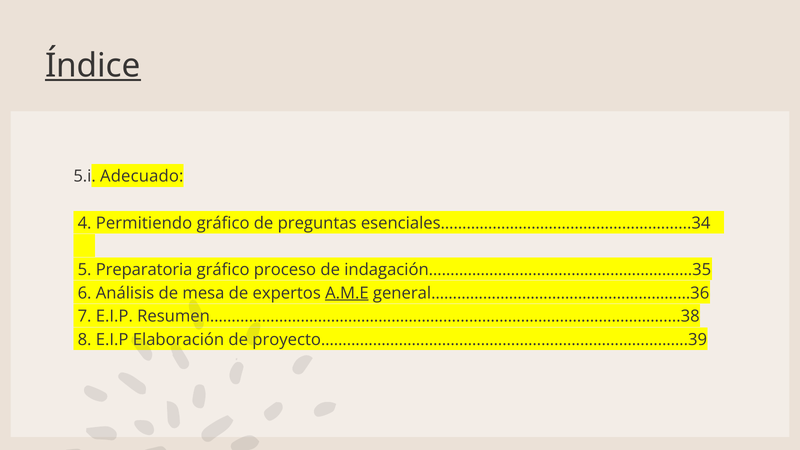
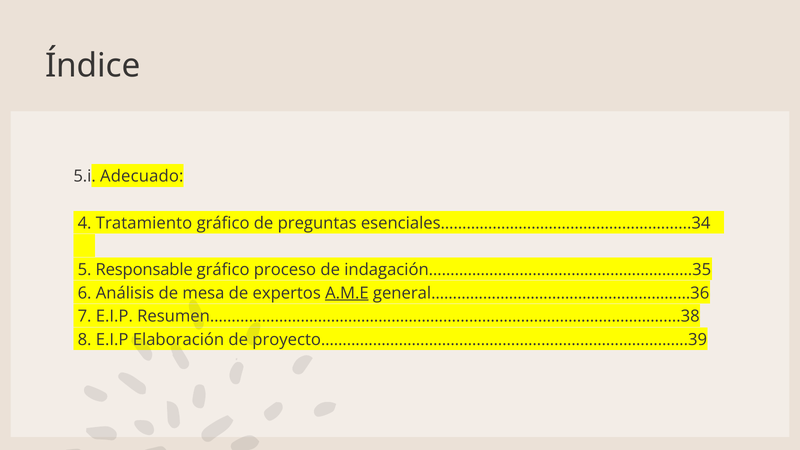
Índice underline: present -> none (93, 66)
Permitiendo: Permitiendo -> Tratamiento (144, 223)
Preparatoria: Preparatoria -> Responsable (144, 270)
